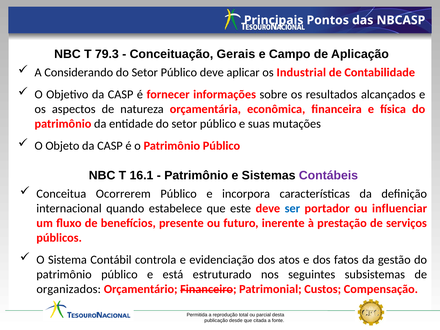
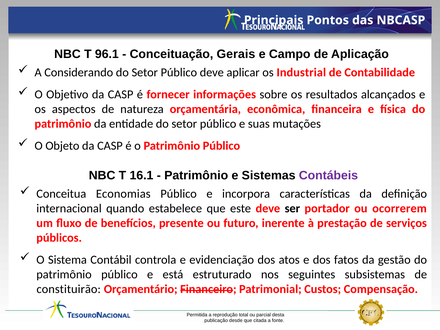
79.3: 79.3 -> 96.1 (107, 54)
Ocorrerem: Ocorrerem -> Economias (123, 194)
ser colour: blue -> black (292, 208)
influenciar: influenciar -> ocorrerem (400, 208)
organizados: organizados -> constituirão (69, 289)
